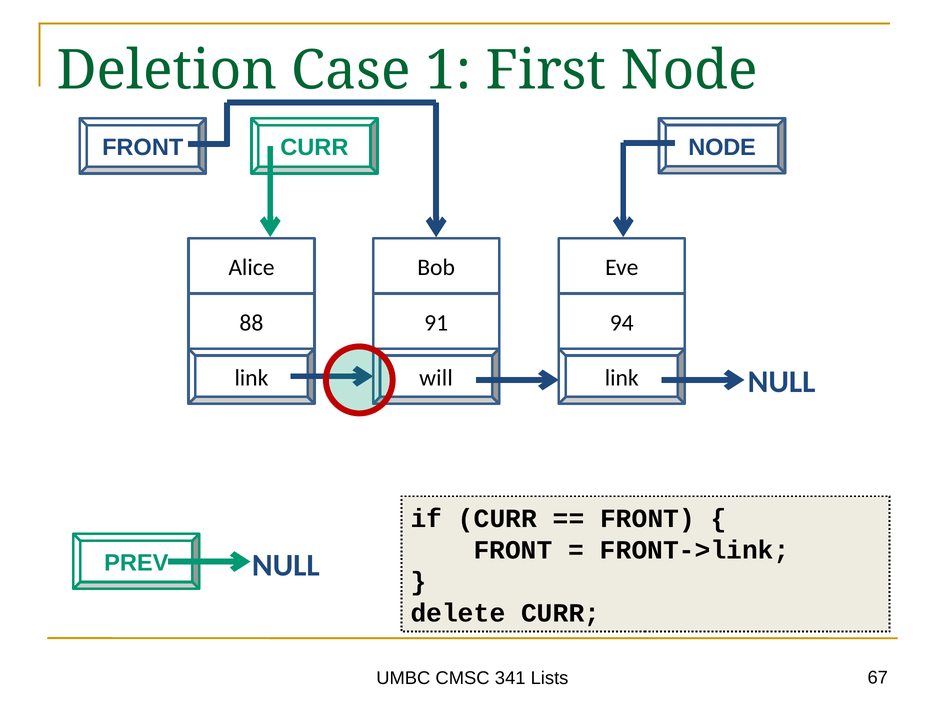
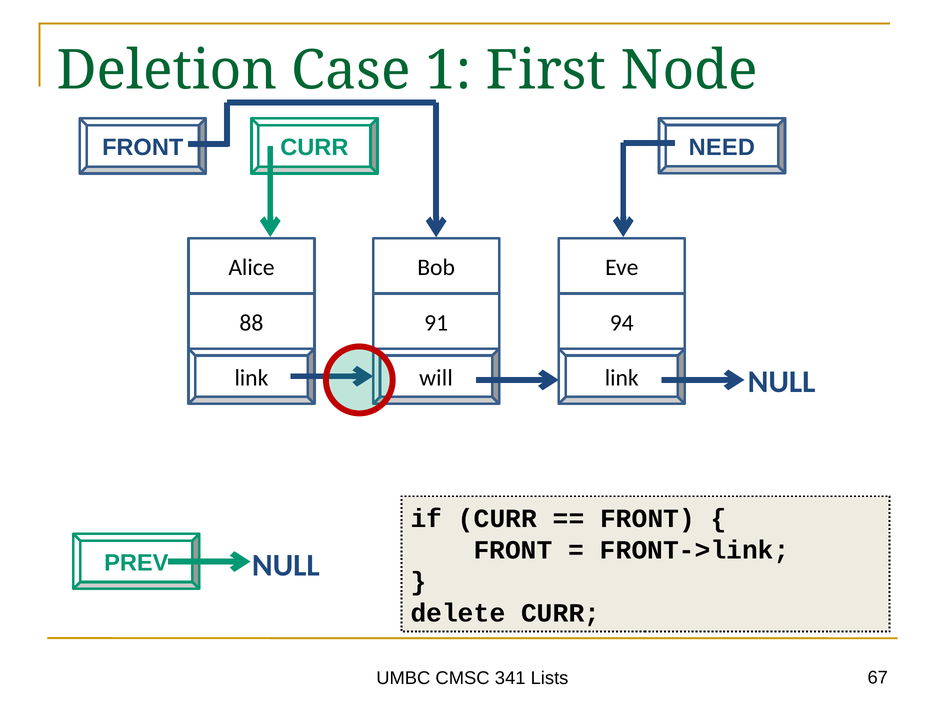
NODE: NODE -> NEED (722, 147)
